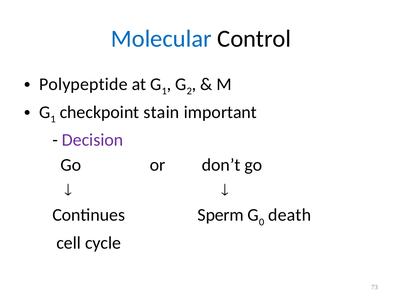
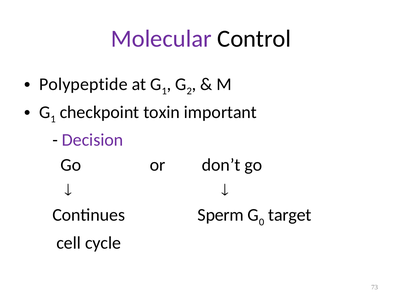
Molecular colour: blue -> purple (161, 39)
stain: stain -> toxin (162, 112)
death: death -> target (290, 215)
